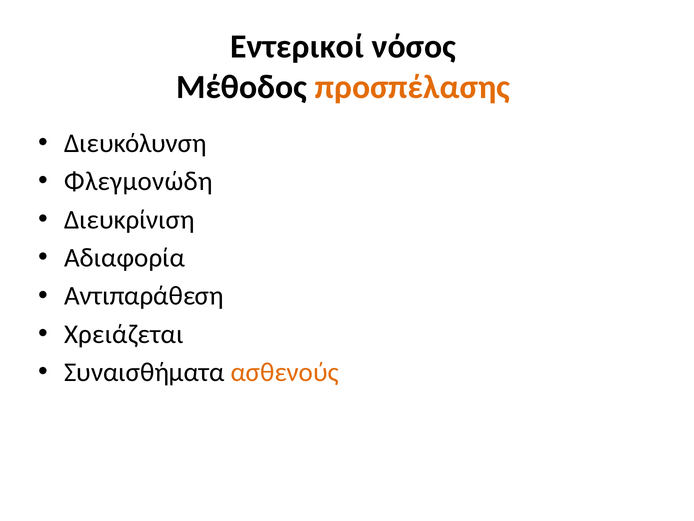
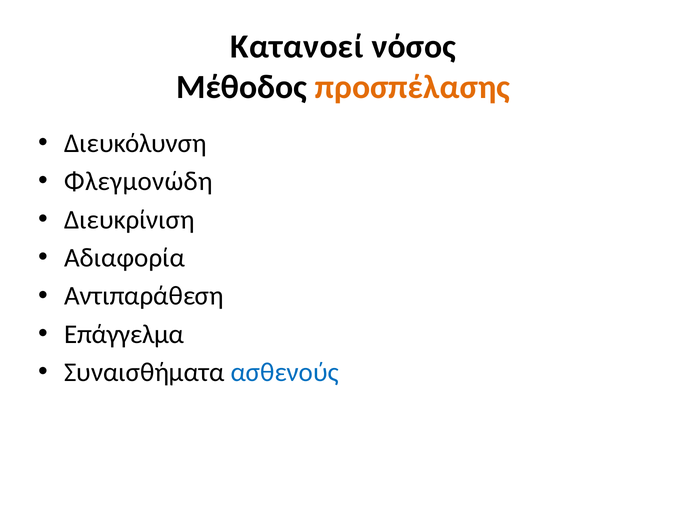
Εντερικοί: Εντερικοί -> Κατανοεί (297, 46)
Χρειάζεται: Χρειάζεται -> Επάγγελμα (124, 334)
ασθενούς colour: orange -> blue (285, 372)
